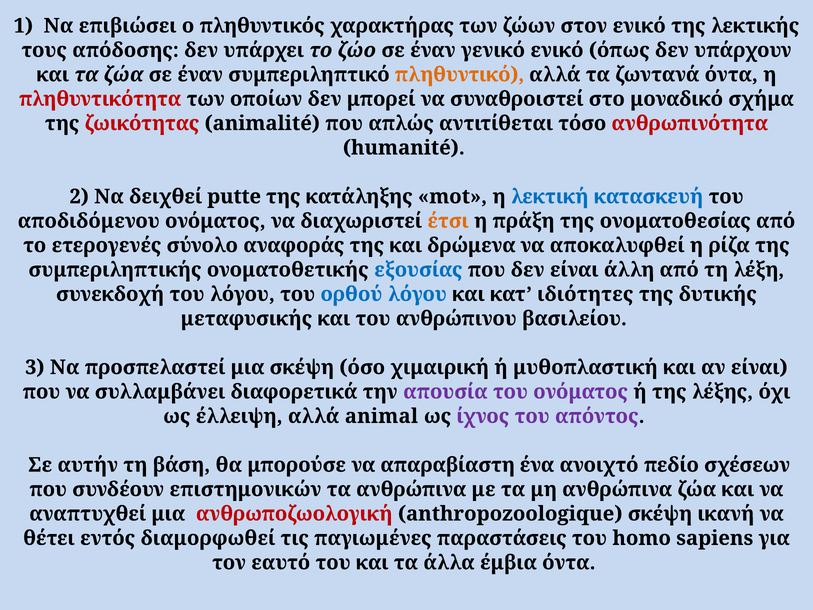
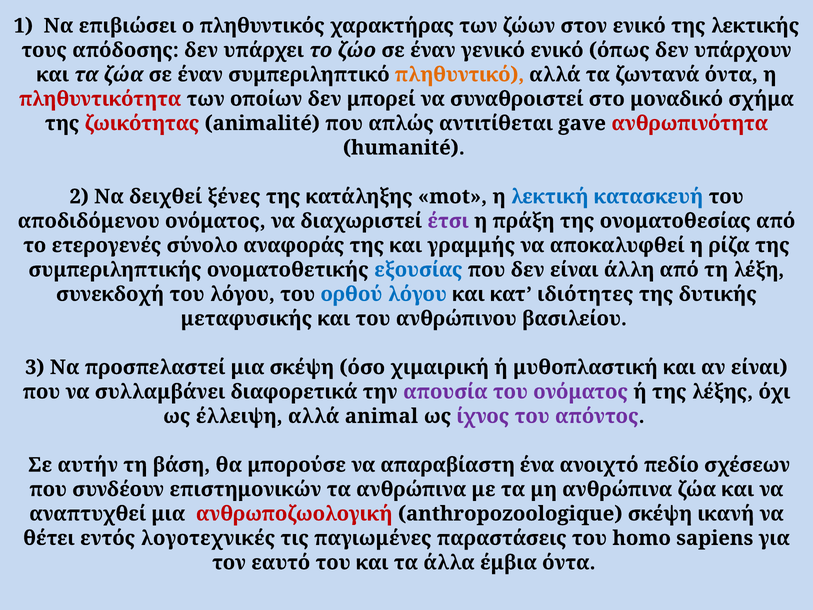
τόσο: τόσο -> gave (582, 123)
putte: putte -> ξένες (234, 197)
έτσι colour: orange -> purple (448, 221)
δρώμενα: δρώμενα -> γραμμής (471, 245)
διαμορφωθεί: διαμορφωθεί -> λογοτεχνικές (208, 538)
